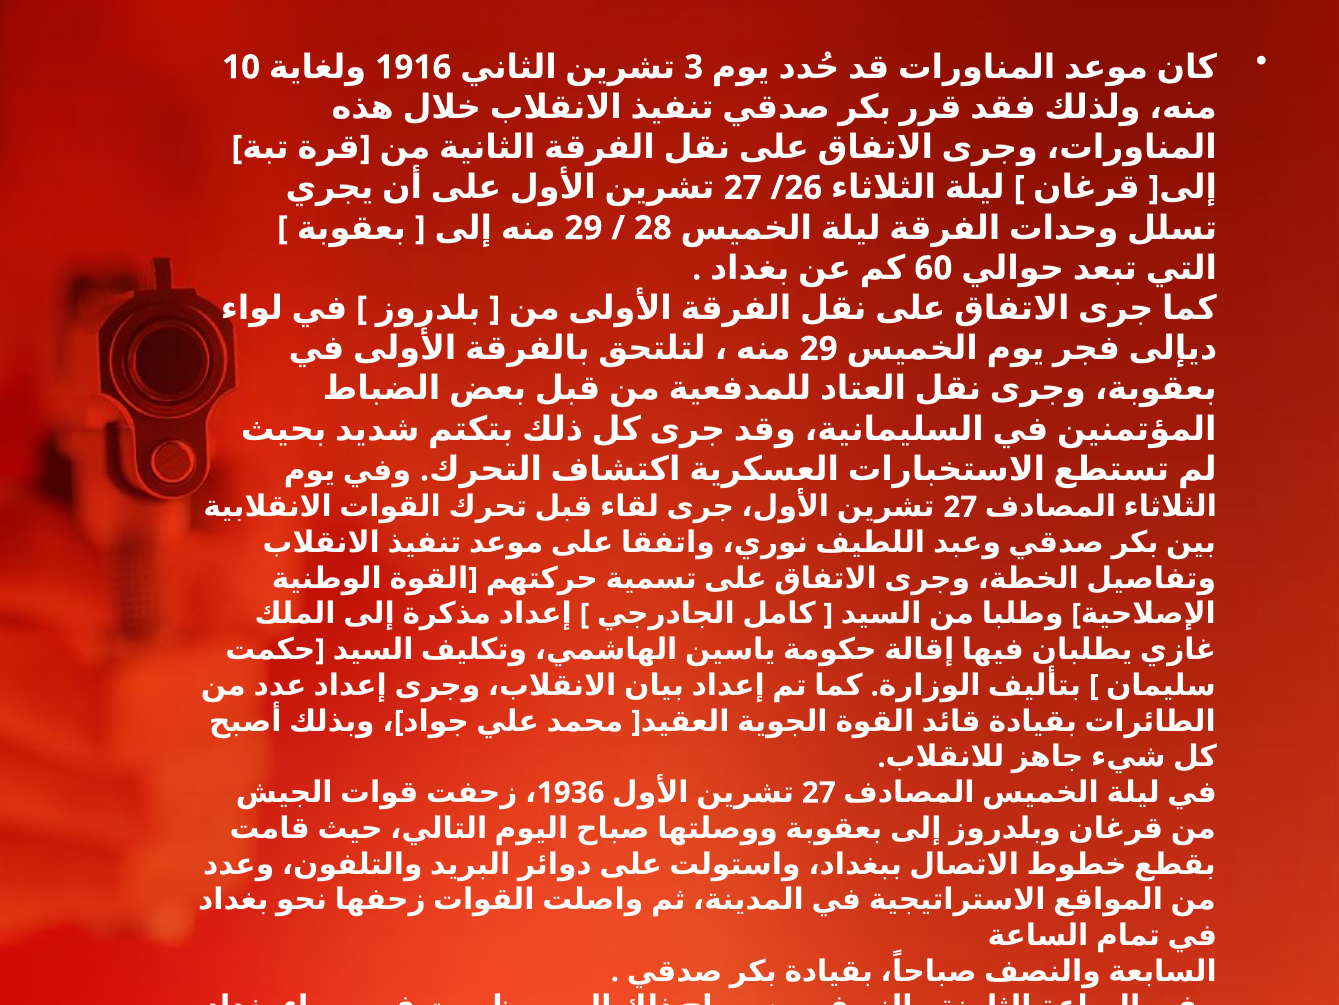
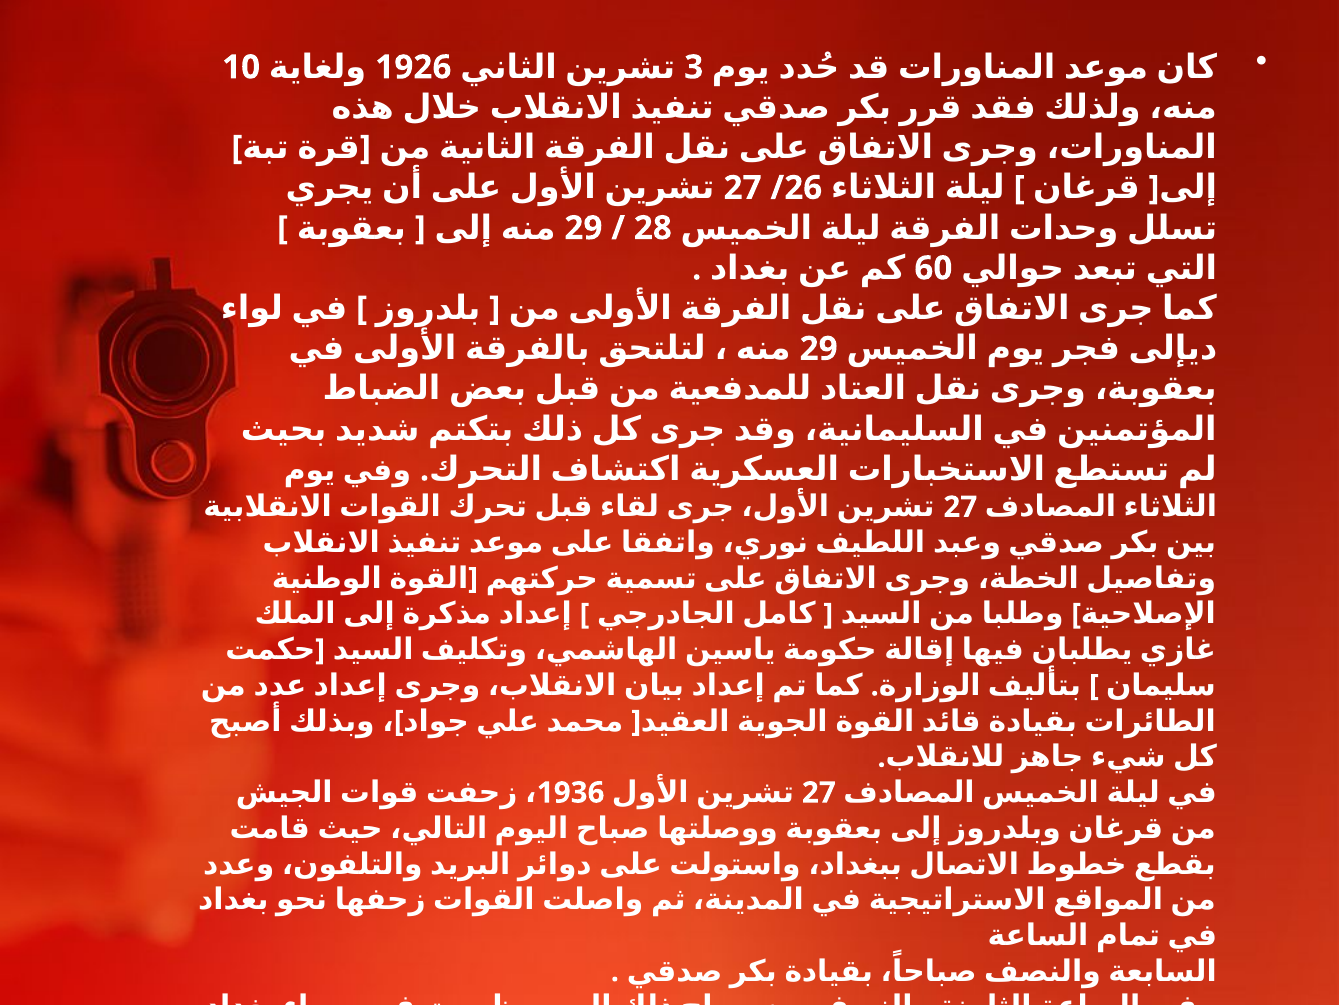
1916: 1916 -> 1926 (413, 67)
